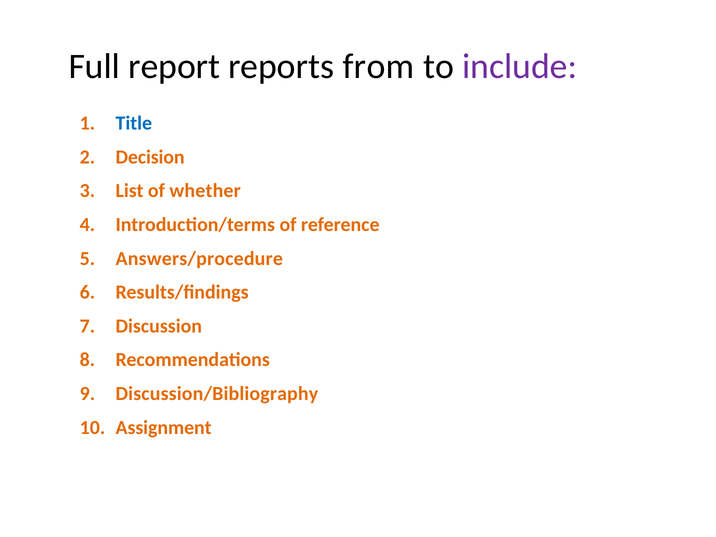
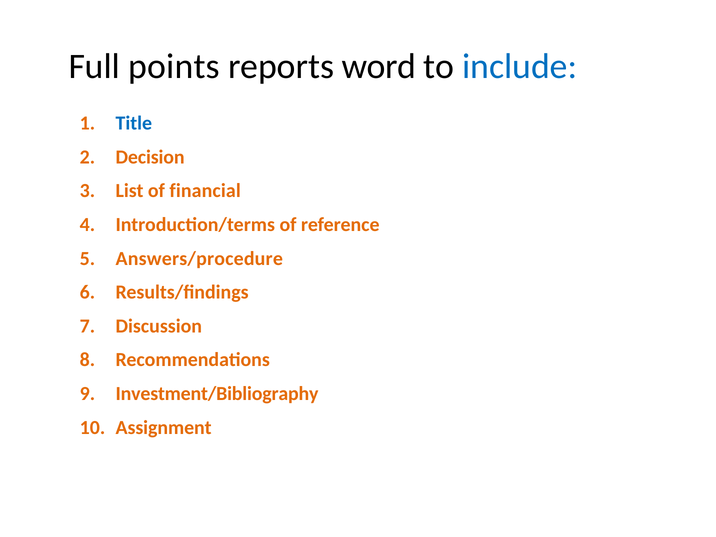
report: report -> points (174, 67)
from: from -> word (379, 67)
include colour: purple -> blue (520, 67)
whether: whether -> financial (205, 191)
Discussion/Bibliography: Discussion/Bibliography -> Investment/Bibliography (217, 394)
